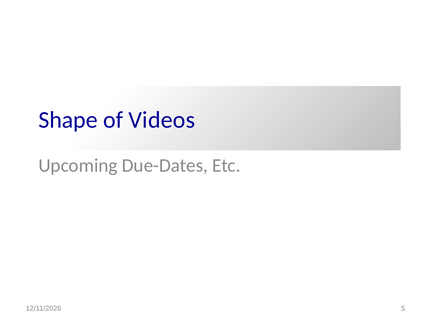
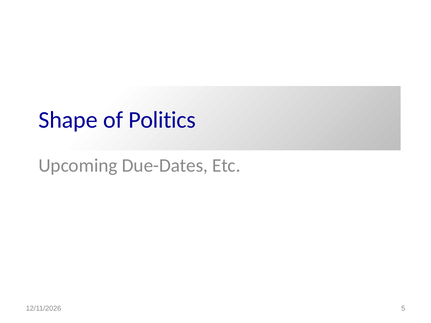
Videos: Videos -> Politics (162, 120)
